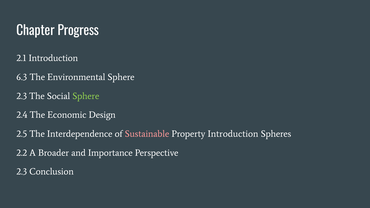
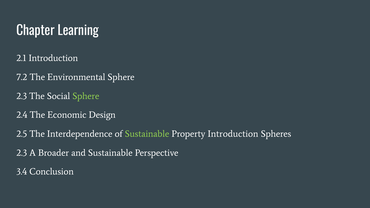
Progress: Progress -> Learning (78, 31)
6.3: 6.3 -> 7.2 (22, 77)
Sustainable colour: pink -> light green (147, 134)
2.2: 2.2 -> 2.3 (22, 153)
and Importance: Importance -> Sustainable (110, 153)
2.3: 2.3 -> 3.4 (22, 172)
